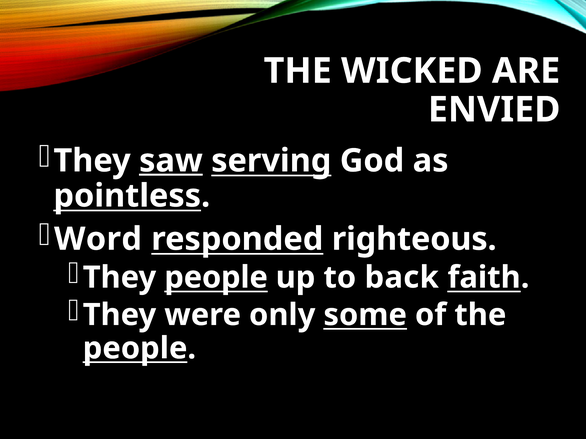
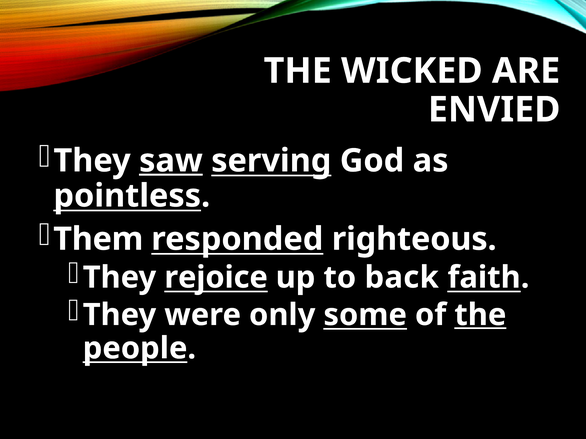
Word: Word -> Them (98, 239)
They people: people -> rejoice (216, 278)
the underline: none -> present (480, 315)
